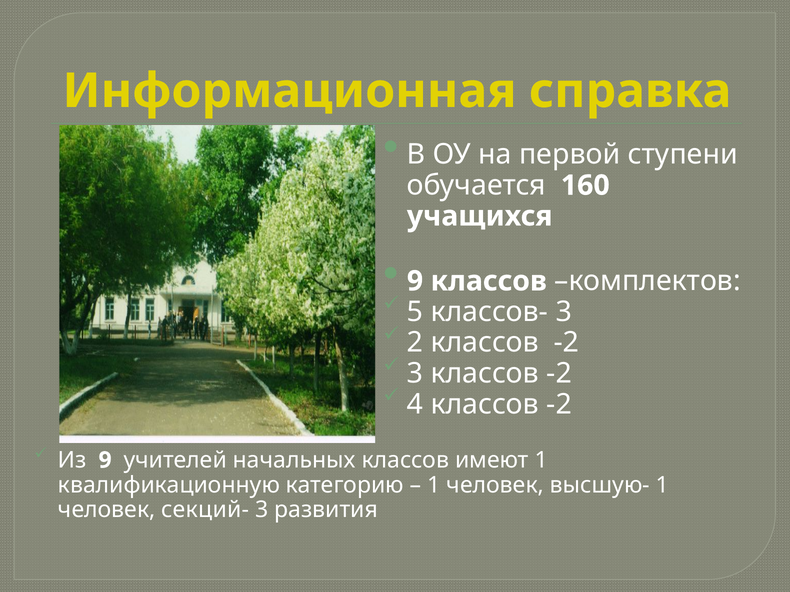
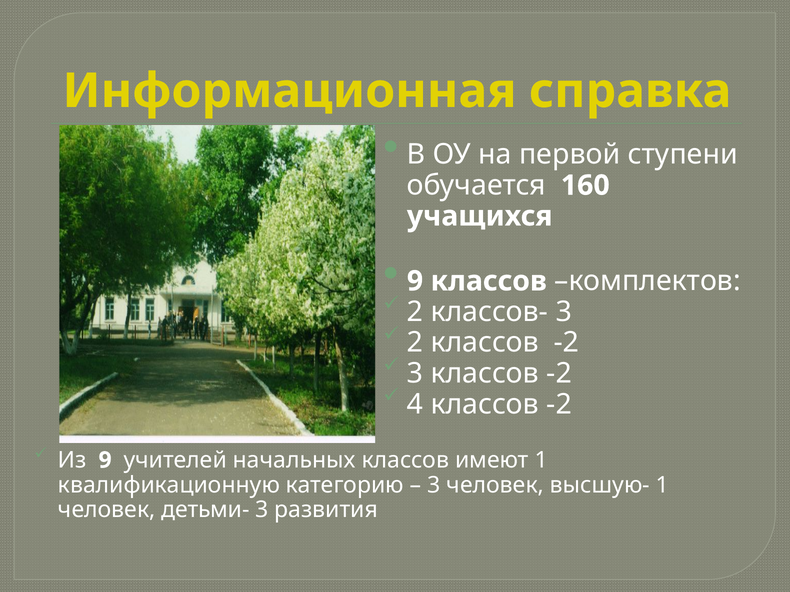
5: 5 -> 2 (415, 312)
1: 1 -> 3 (434, 485)
секций-: секций- -> детьми- (205, 510)
